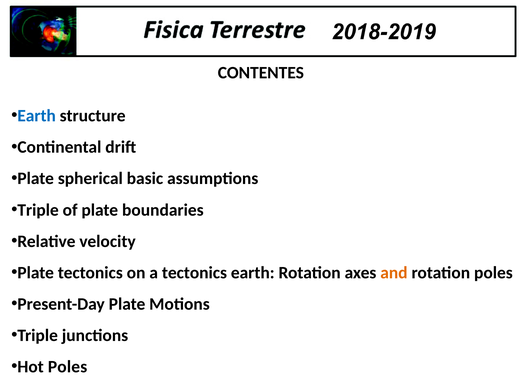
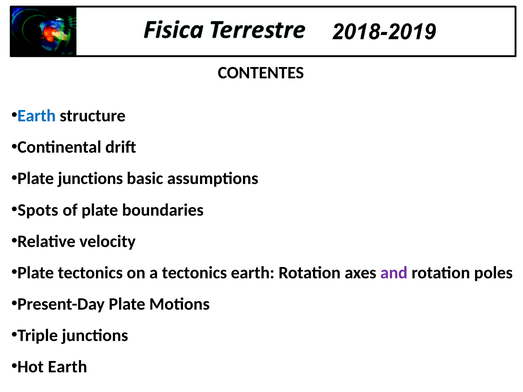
Plate spherical: spherical -> junctions (90, 179)
Triple: Triple -> Spots (38, 210)
and colour: orange -> purple (394, 273)
Hot Poles: Poles -> Earth (68, 367)
